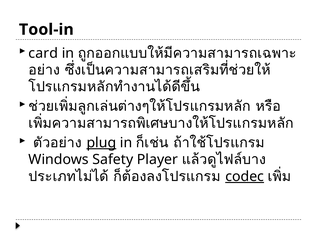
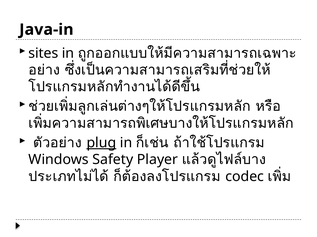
Tool-in: Tool-in -> Java-in (46, 30)
card: card -> sites (43, 53)
codec underline: present -> none (245, 177)
